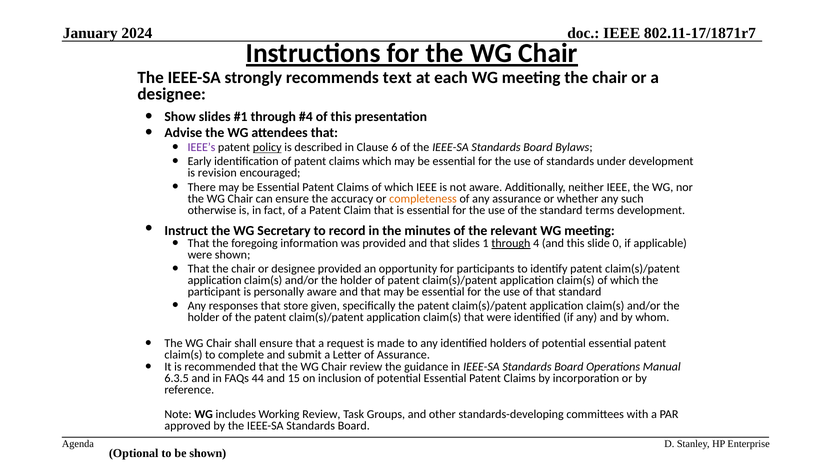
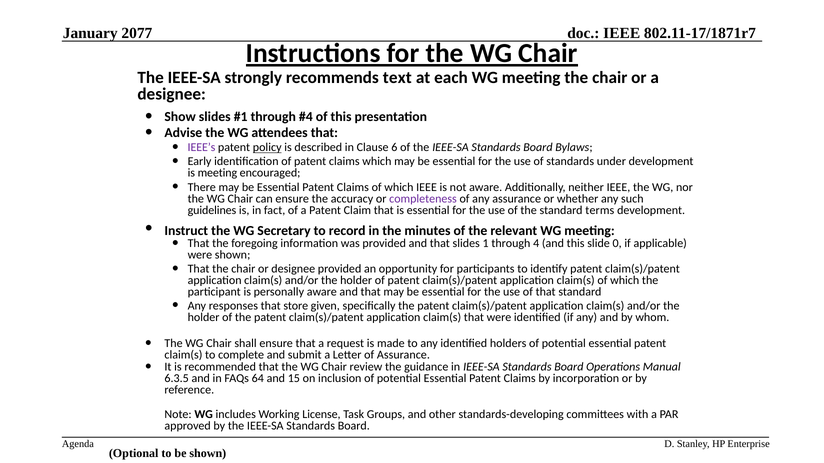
2024: 2024 -> 2077 (137, 33)
is revision: revision -> meeting (217, 173)
completeness colour: orange -> purple (423, 199)
otherwise: otherwise -> guidelines (212, 210)
through underline: present -> none (511, 244)
44: 44 -> 64 (258, 379)
Working Review: Review -> License (321, 415)
